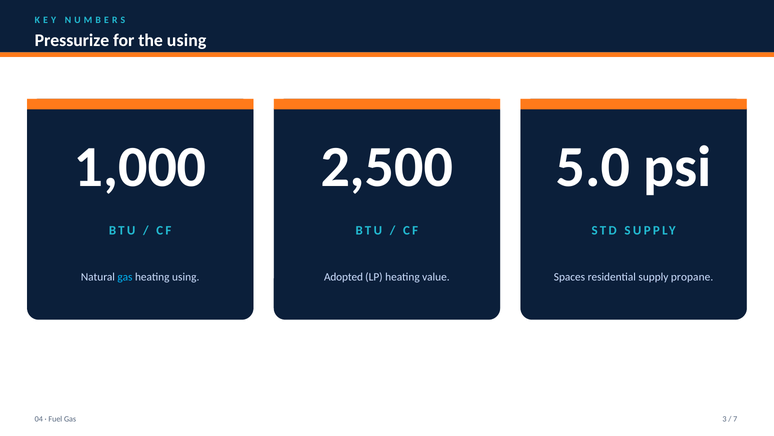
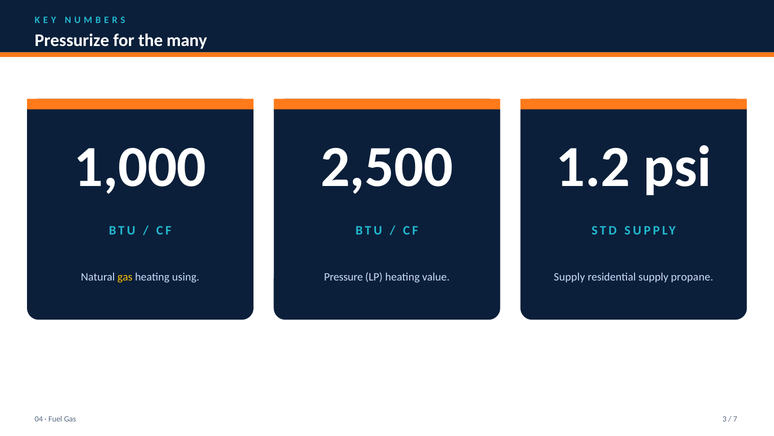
the using: using -> many (187, 40)
5.0: 5.0 -> 1.2 (593, 167)
gas colour: light blue -> yellow (125, 276)
Adopted: Adopted -> Pressure (343, 276)
Spaces: Spaces -> Supply (569, 276)
